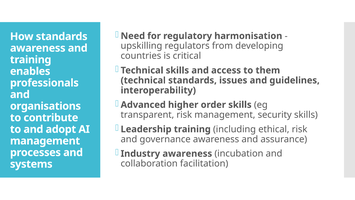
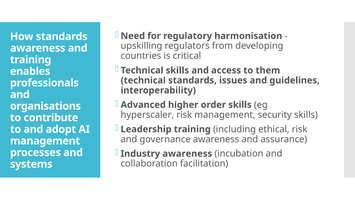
transparent: transparent -> hyperscaler (147, 115)
